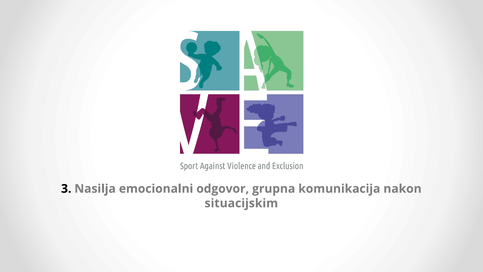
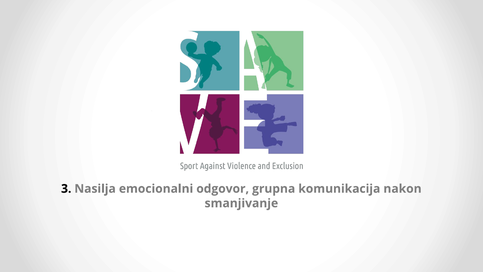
situacijskim: situacijskim -> smanjivanje (241, 203)
